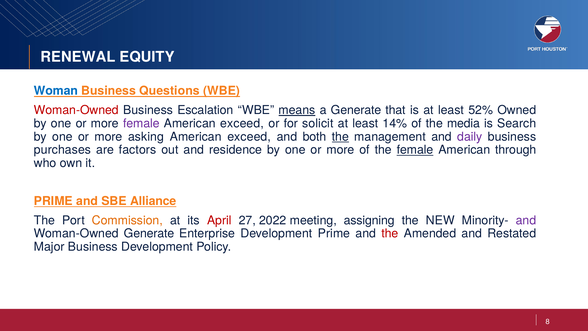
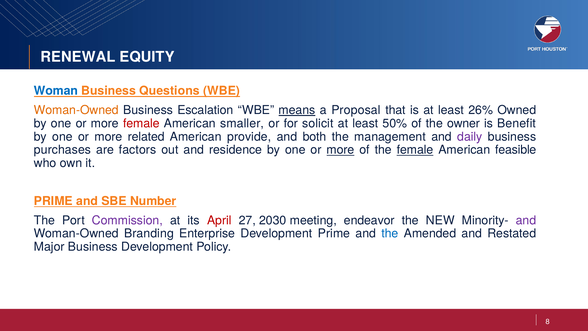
Woman-Owned colour: red -> orange (76, 110)
a Generate: Generate -> Proposal (356, 110)
52%: 52% -> 26% (481, 110)
female colour: purple -> red (141, 123)
exceed: exceed -> smaller (242, 123)
14%: 14% -> 50% (395, 123)
media: media -> owner (464, 123)
Search: Search -> Benefit (517, 123)
asking: asking -> related (146, 137)
exceed: exceed -> provide (249, 137)
the underline: present -> none (340, 137)
more underline: none -> present (340, 150)
through: through -> feasible (516, 150)
Alliance: Alliance -> Number (153, 201)
Commission colour: orange -> purple (127, 220)
2022: 2022 -> 2030 (273, 220)
assigning: assigning -> endeavor (369, 220)
Woman-Owned Generate: Generate -> Branding (149, 233)
the colour: red -> blue (390, 233)
